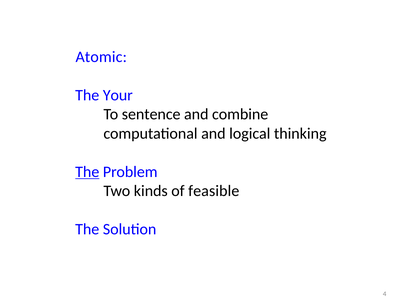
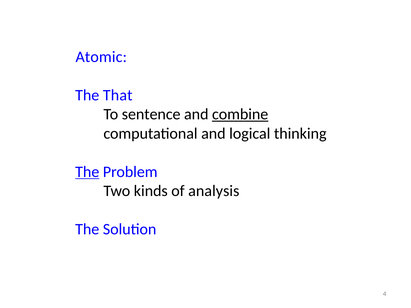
Your: Your -> That (118, 95)
combine underline: none -> present (240, 114)
feasible: feasible -> analysis (214, 191)
